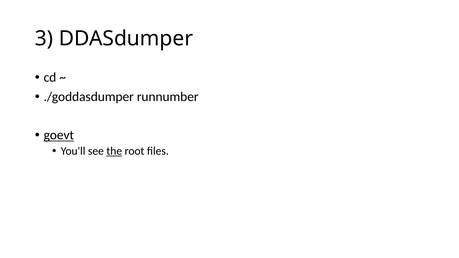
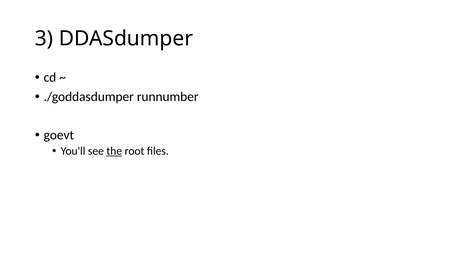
goevt underline: present -> none (59, 135)
